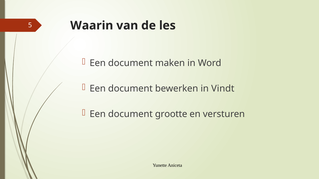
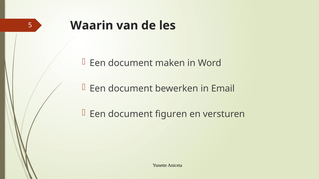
Vindt: Vindt -> Email (223, 89)
grootte: grootte -> figuren (171, 114)
